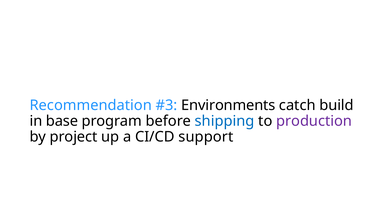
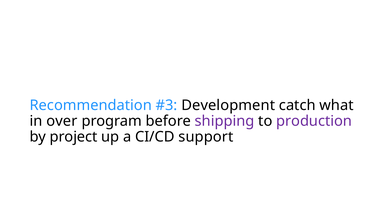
Environments: Environments -> Development (228, 105)
build: build -> what (336, 105)
base: base -> over (62, 121)
shipping colour: blue -> purple (225, 121)
